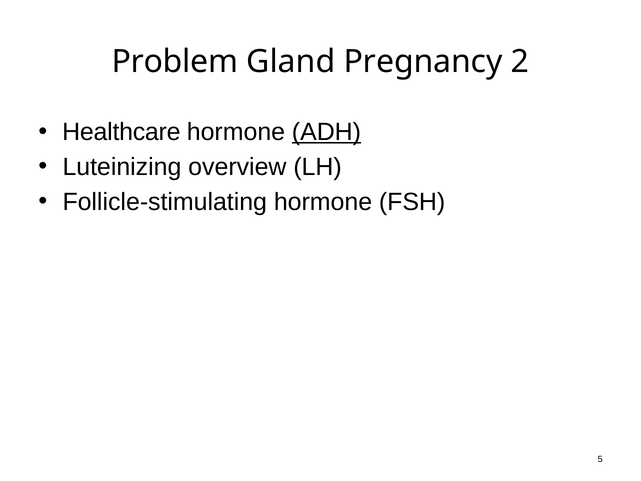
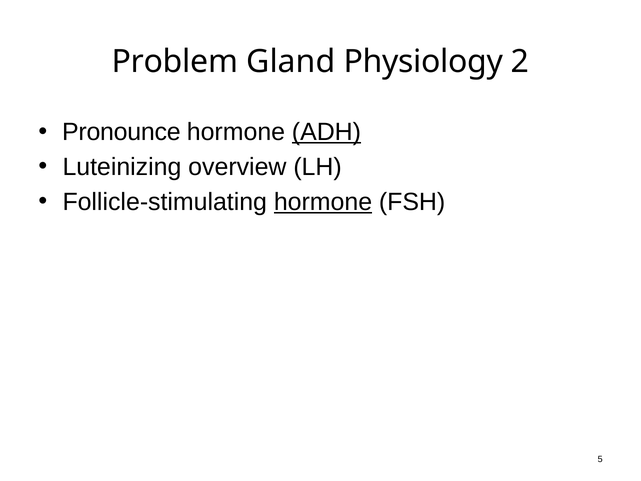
Pregnancy: Pregnancy -> Physiology (423, 62)
Healthcare: Healthcare -> Pronounce (121, 132)
hormone underline: none -> present (323, 202)
